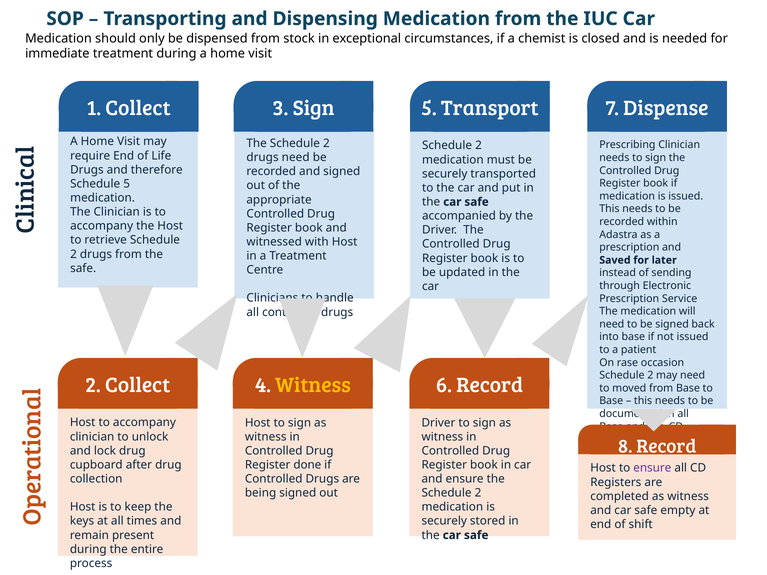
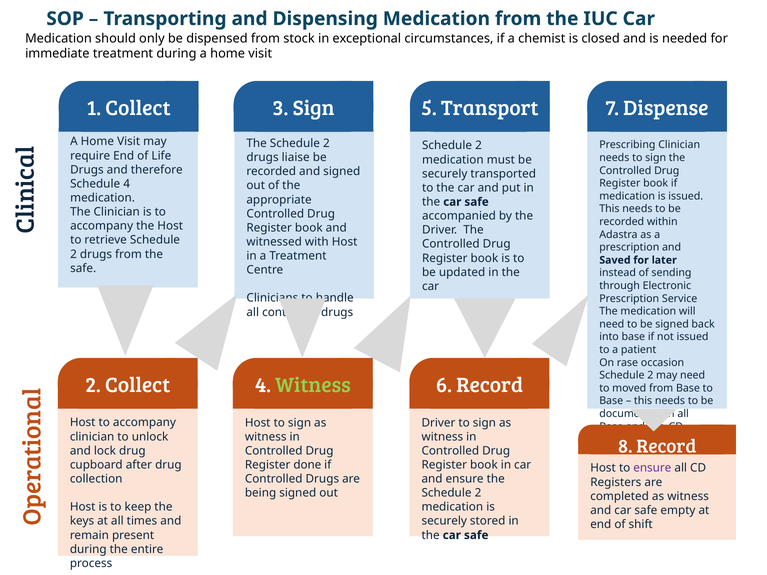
drugs need: need -> liaise (296, 158)
Schedule 5: 5 -> 4 (127, 184)
Witness colour: yellow -> light green (313, 385)
